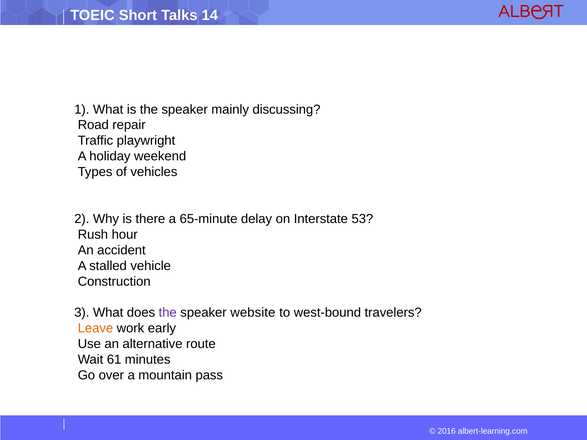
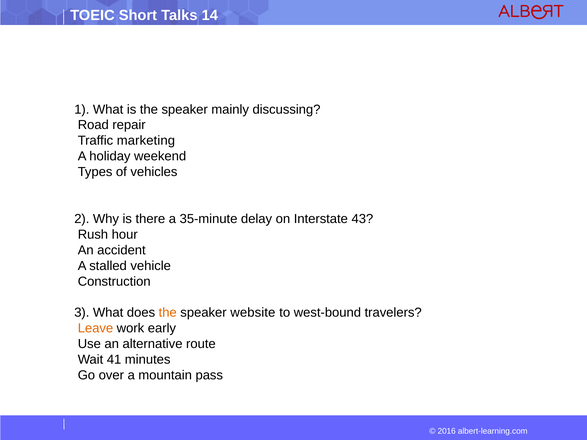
playwright: playwright -> marketing (146, 141)
65-minute: 65-minute -> 35-minute (209, 219)
53: 53 -> 43 (362, 219)
the colour: purple -> orange (168, 313)
61: 61 -> 41 (114, 360)
